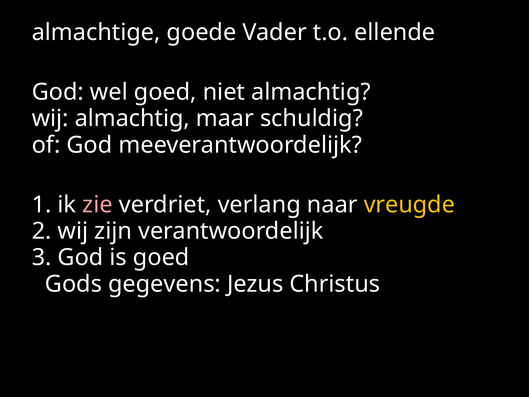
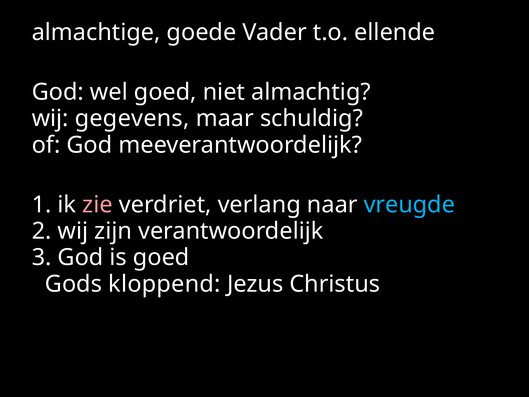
wij almachtig: almachtig -> gegevens (132, 118)
vreugde colour: yellow -> light blue (409, 204)
gegevens: gegevens -> kloppend (164, 284)
